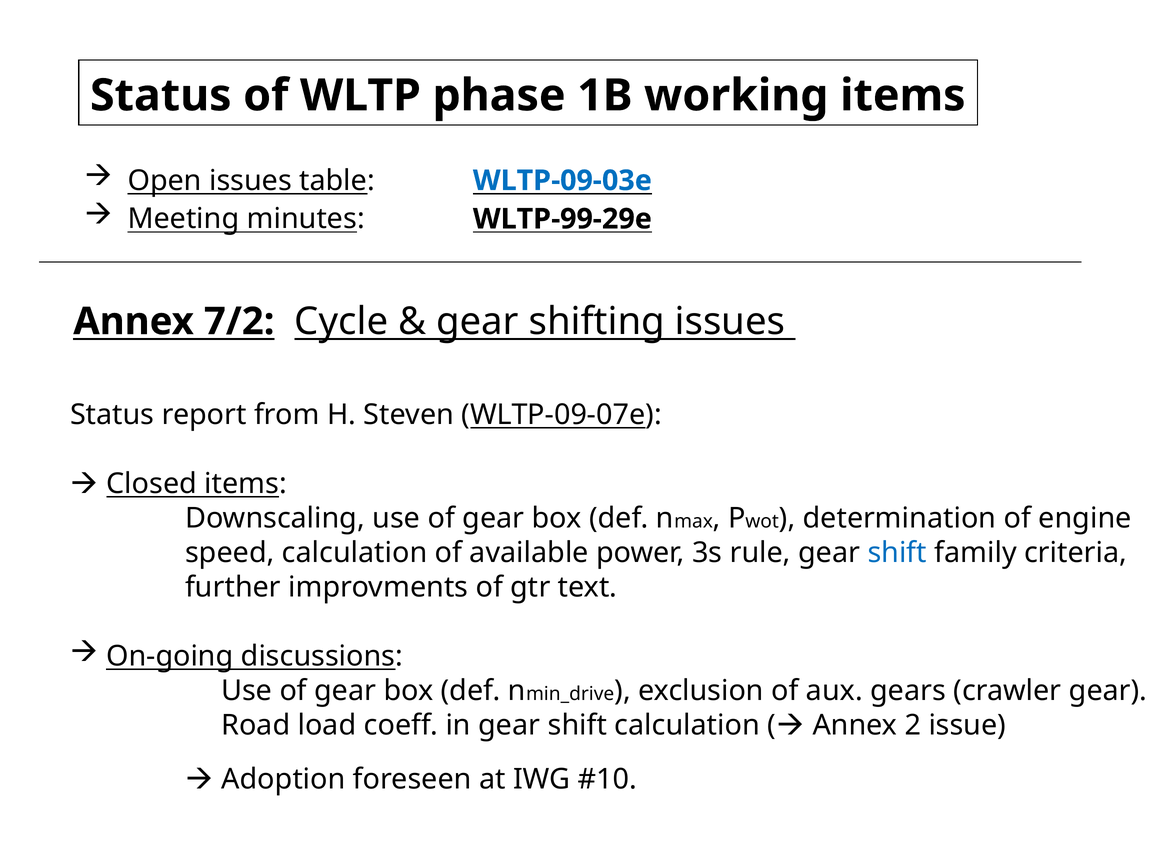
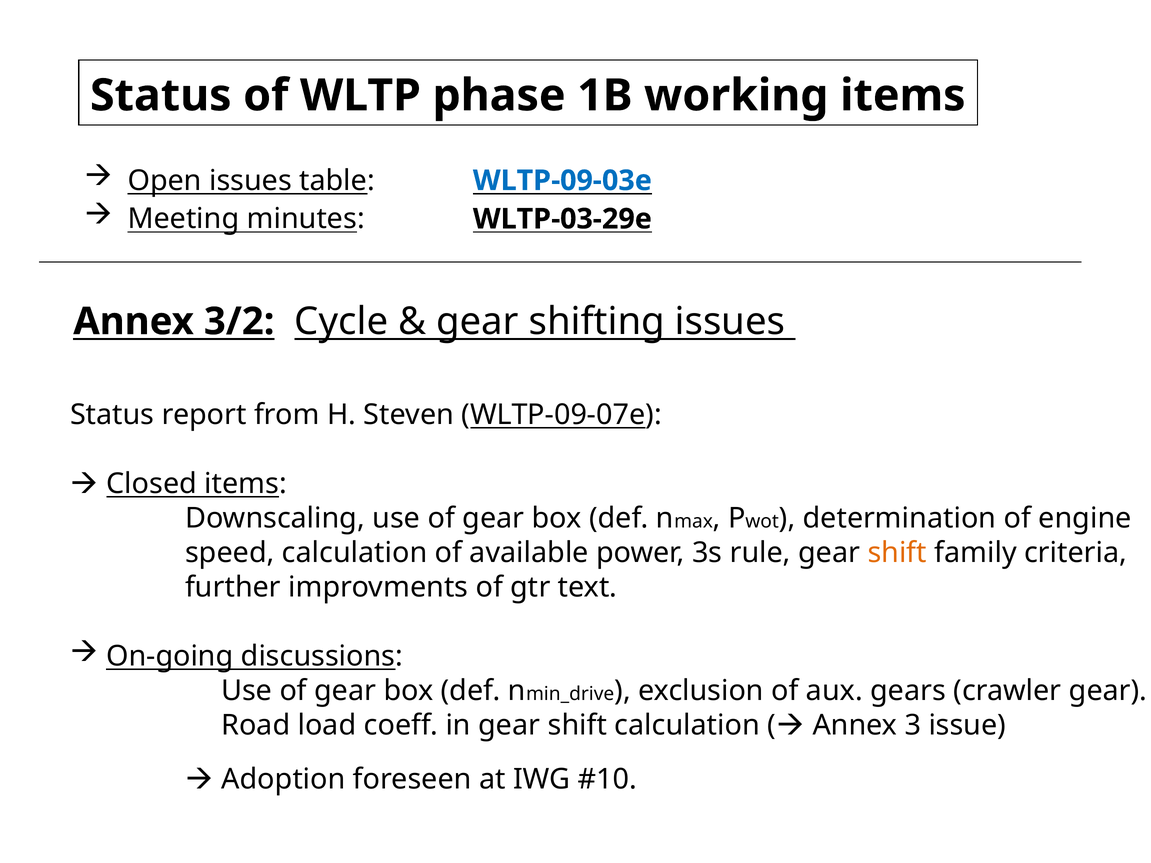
WLTP-99-29e: WLTP-99-29e -> WLTP-03-29e (562, 219)
7/2: 7/2 -> 3/2 (239, 322)
shift colour: blue -> orange (897, 553)
2: 2 -> 3 (913, 726)
